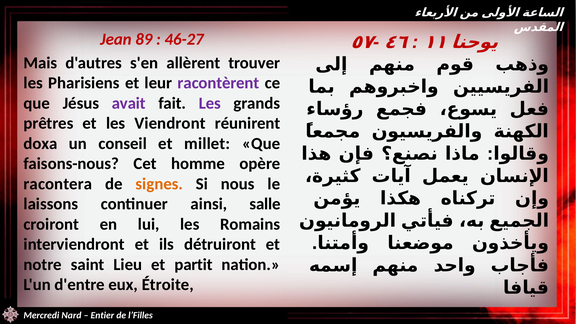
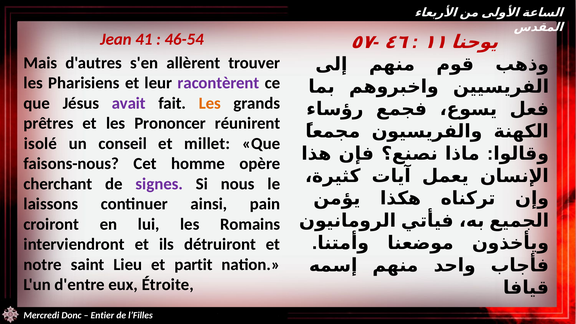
89: 89 -> 41 (144, 39)
46-27: 46-27 -> 46-54 (184, 39)
Les colour: purple -> orange (210, 103)
Viendront: Viendront -> Prononcer (170, 123)
doxa: doxa -> isolé (40, 144)
racontera: racontera -> cherchant (58, 184)
signes colour: orange -> purple (159, 184)
salle: salle -> pain (265, 204)
Nard: Nard -> Donc (71, 315)
